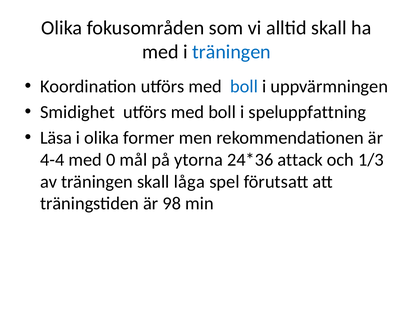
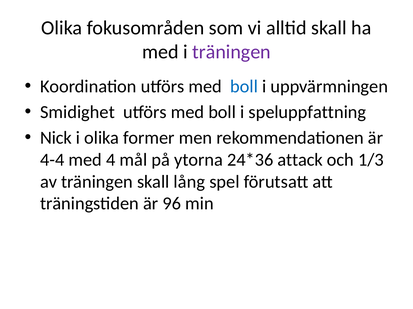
träningen colour: blue -> purple (232, 52)
Läsa: Läsa -> Nick (56, 138)
0: 0 -> 4 (111, 160)
låga: låga -> lång (189, 182)
98: 98 -> 96 (172, 204)
